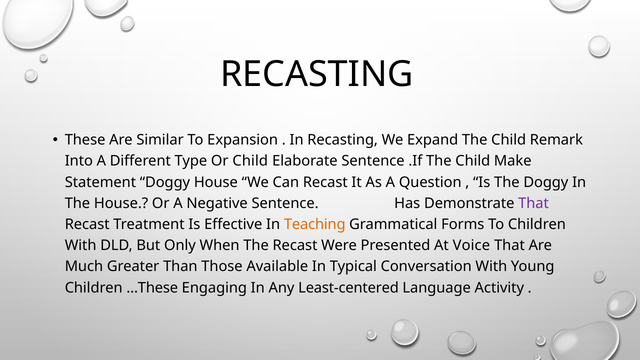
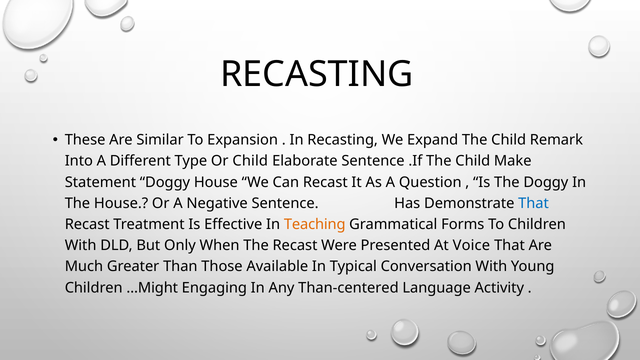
That colour: purple -> blue (534, 203)
…These: …These -> …Might (152, 288)
Least-centered: Least-centered -> Than-centered (348, 288)
